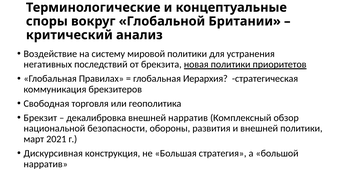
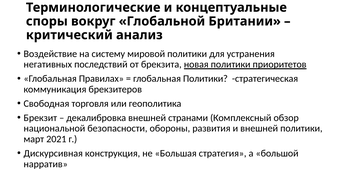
глобальная Иерархия: Иерархия -> Политики (205, 79)
внешней нарратив: нарратив -> странами (188, 118)
